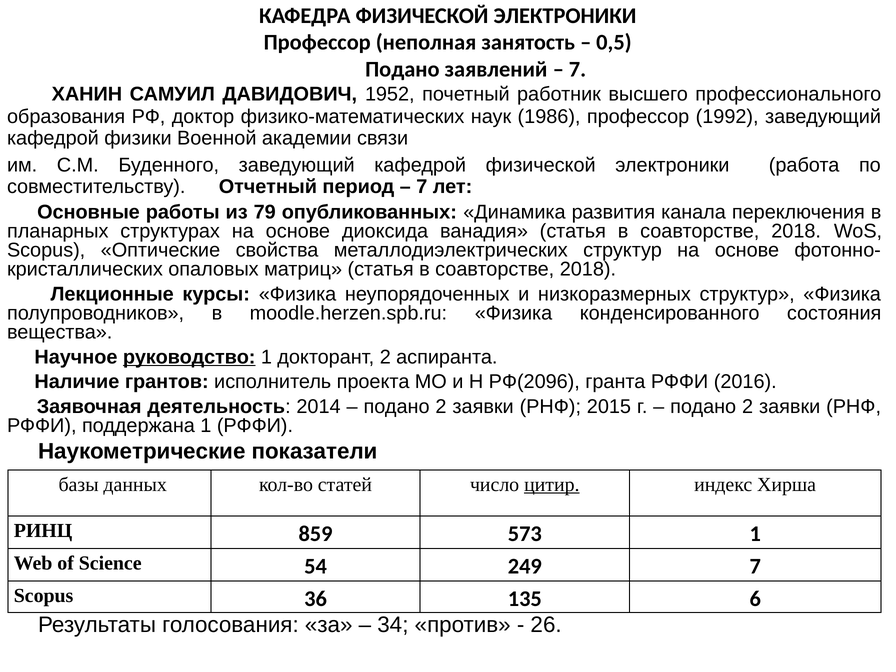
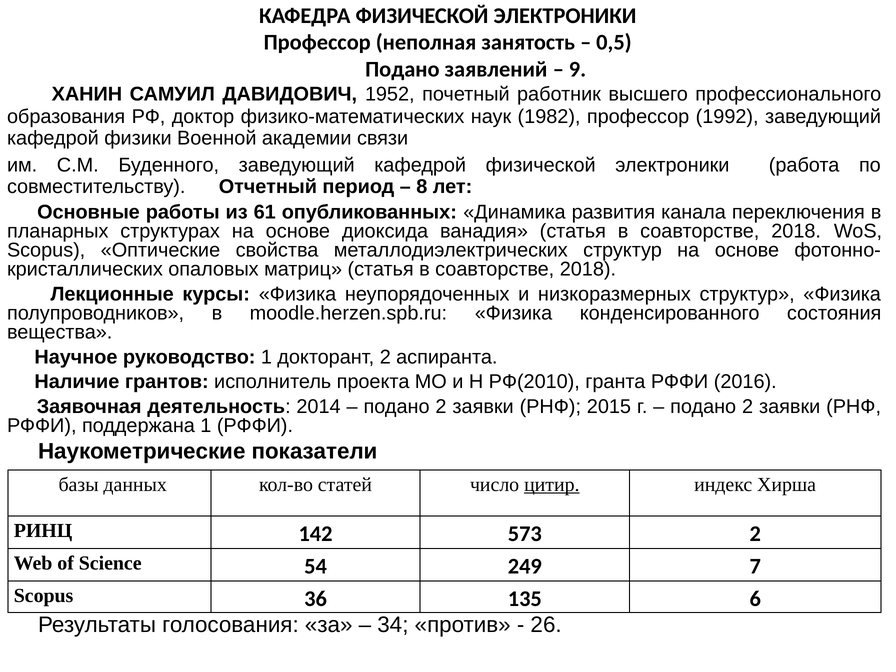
7: 7 -> 9 (578, 69)
1986: 1986 -> 1982 (549, 117)
7: 7 -> 8 (422, 187)
79: 79 -> 61 (265, 212)
руководство underline: present -> none (189, 357)
РФ(2096: РФ(2096 -> РФ(2010 (534, 382)
859: 859 -> 142 (316, 534)
573 1: 1 -> 2 (755, 534)
